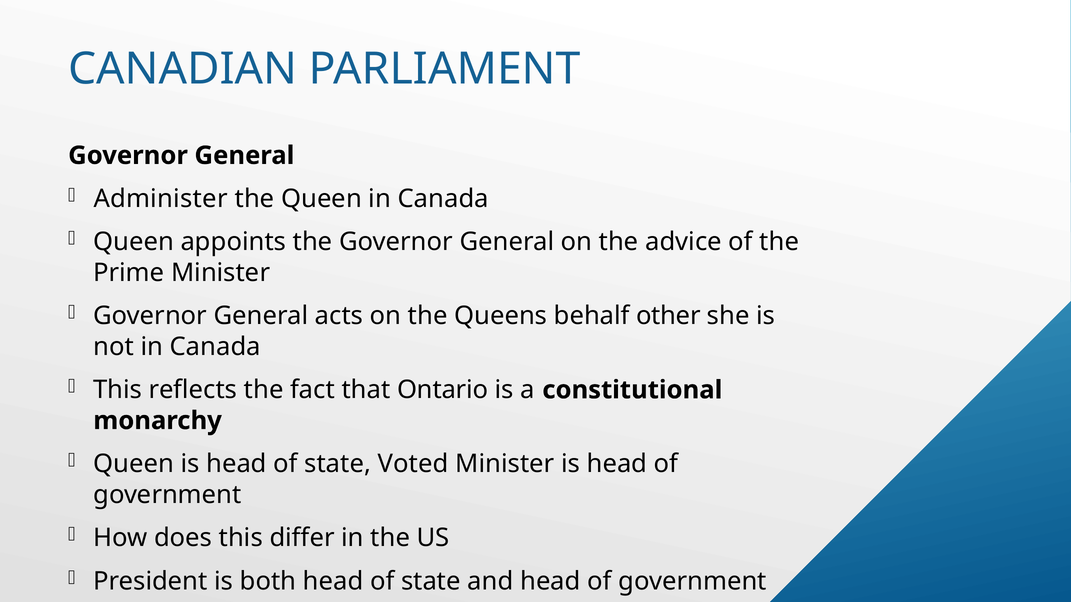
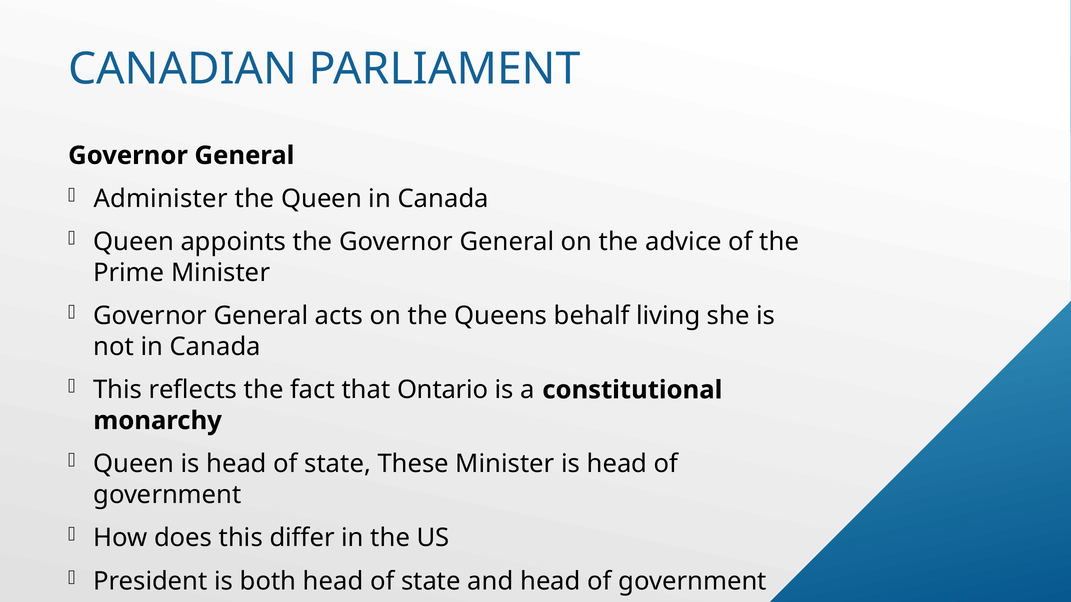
other: other -> living (668, 316)
Voted: Voted -> These (413, 464)
